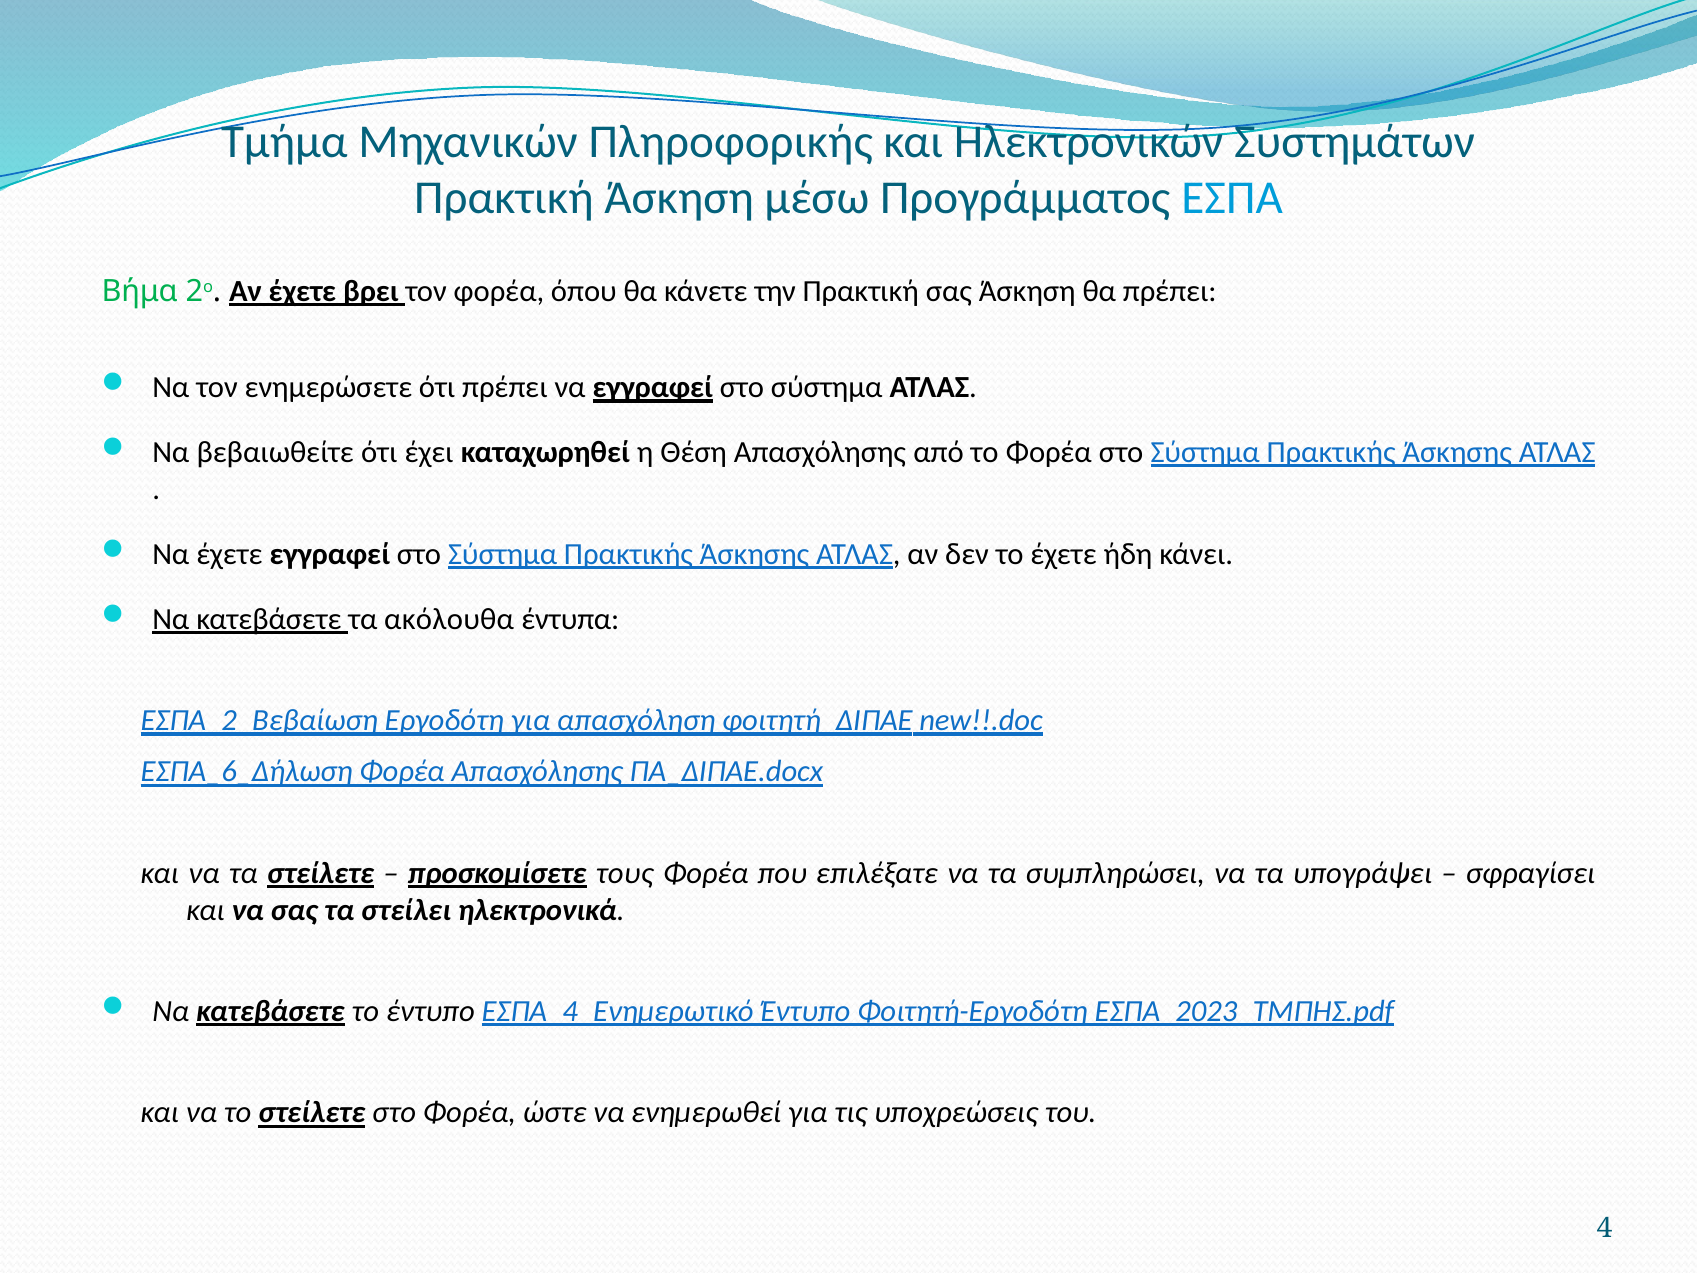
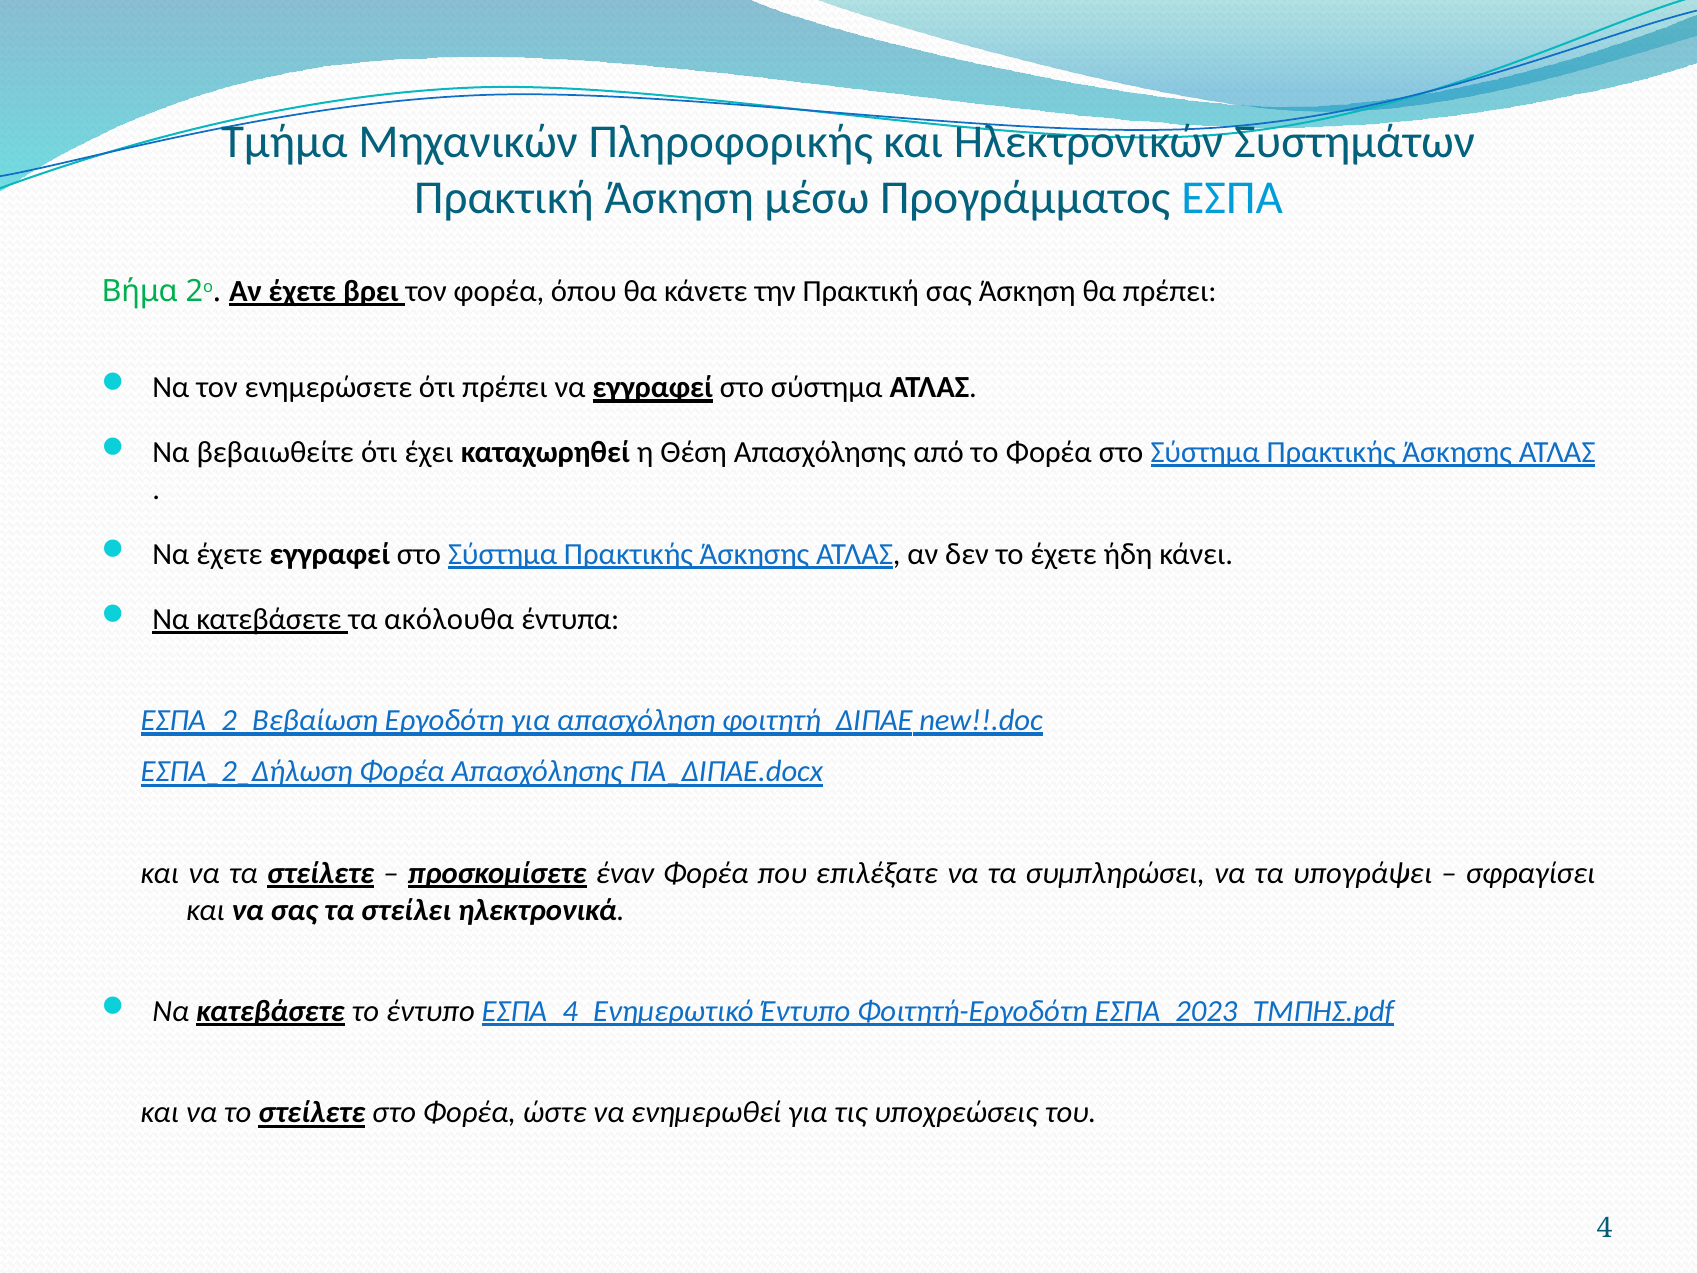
ΕΣΠΑ_6_Δήλωση: ΕΣΠΑ_6_Δήλωση -> ΕΣΠΑ_2_Δήλωση (247, 772)
τους: τους -> έναν (625, 873)
